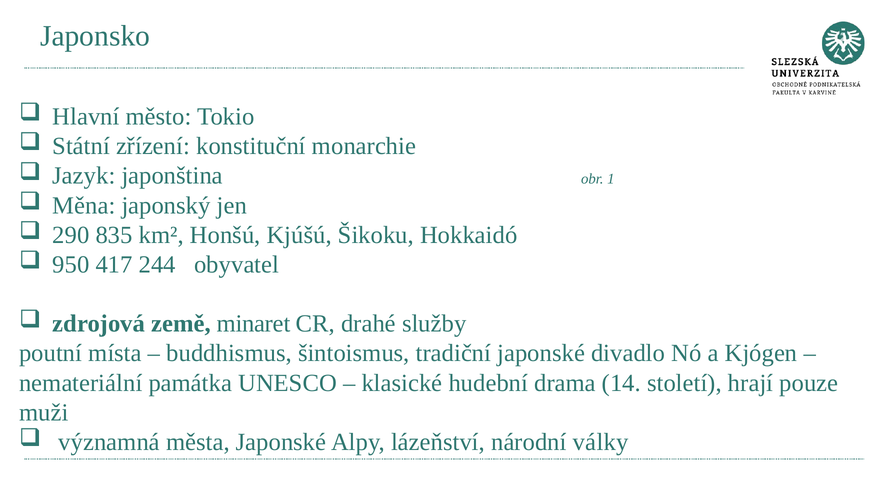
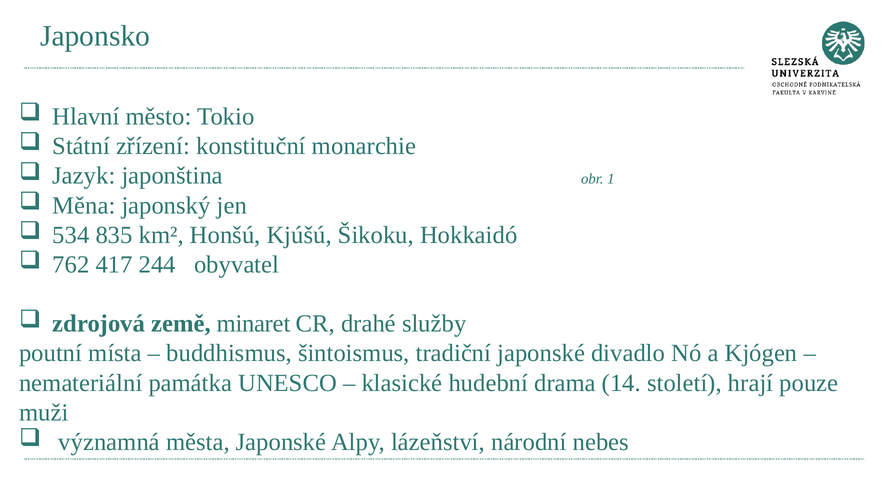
290: 290 -> 534 (71, 235)
950: 950 -> 762 (71, 265)
války: války -> nebes (601, 442)
